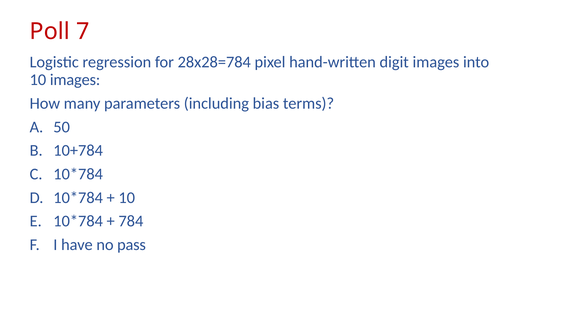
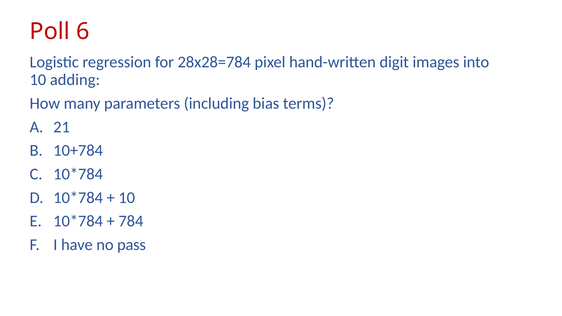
7: 7 -> 6 (83, 32)
10 images: images -> adding (75, 80)
50: 50 -> 21 (62, 127)
